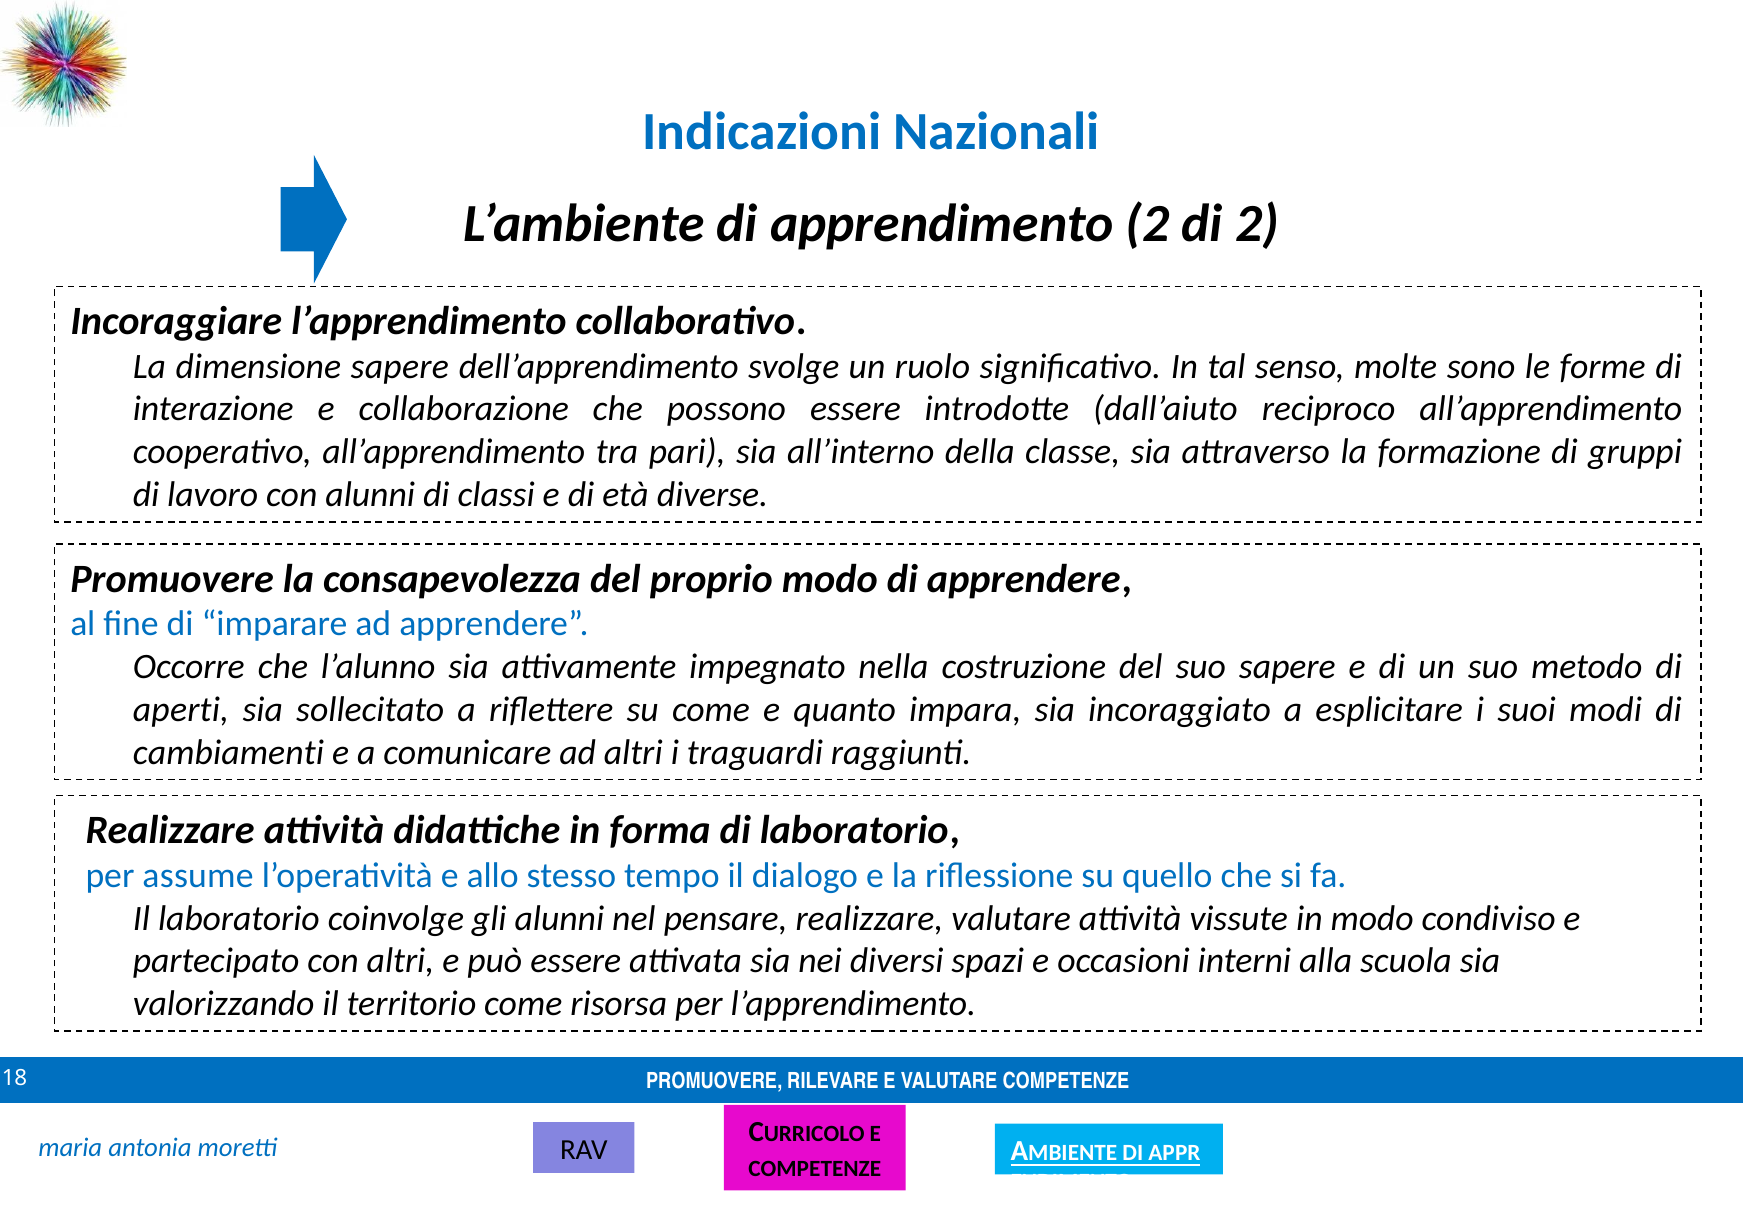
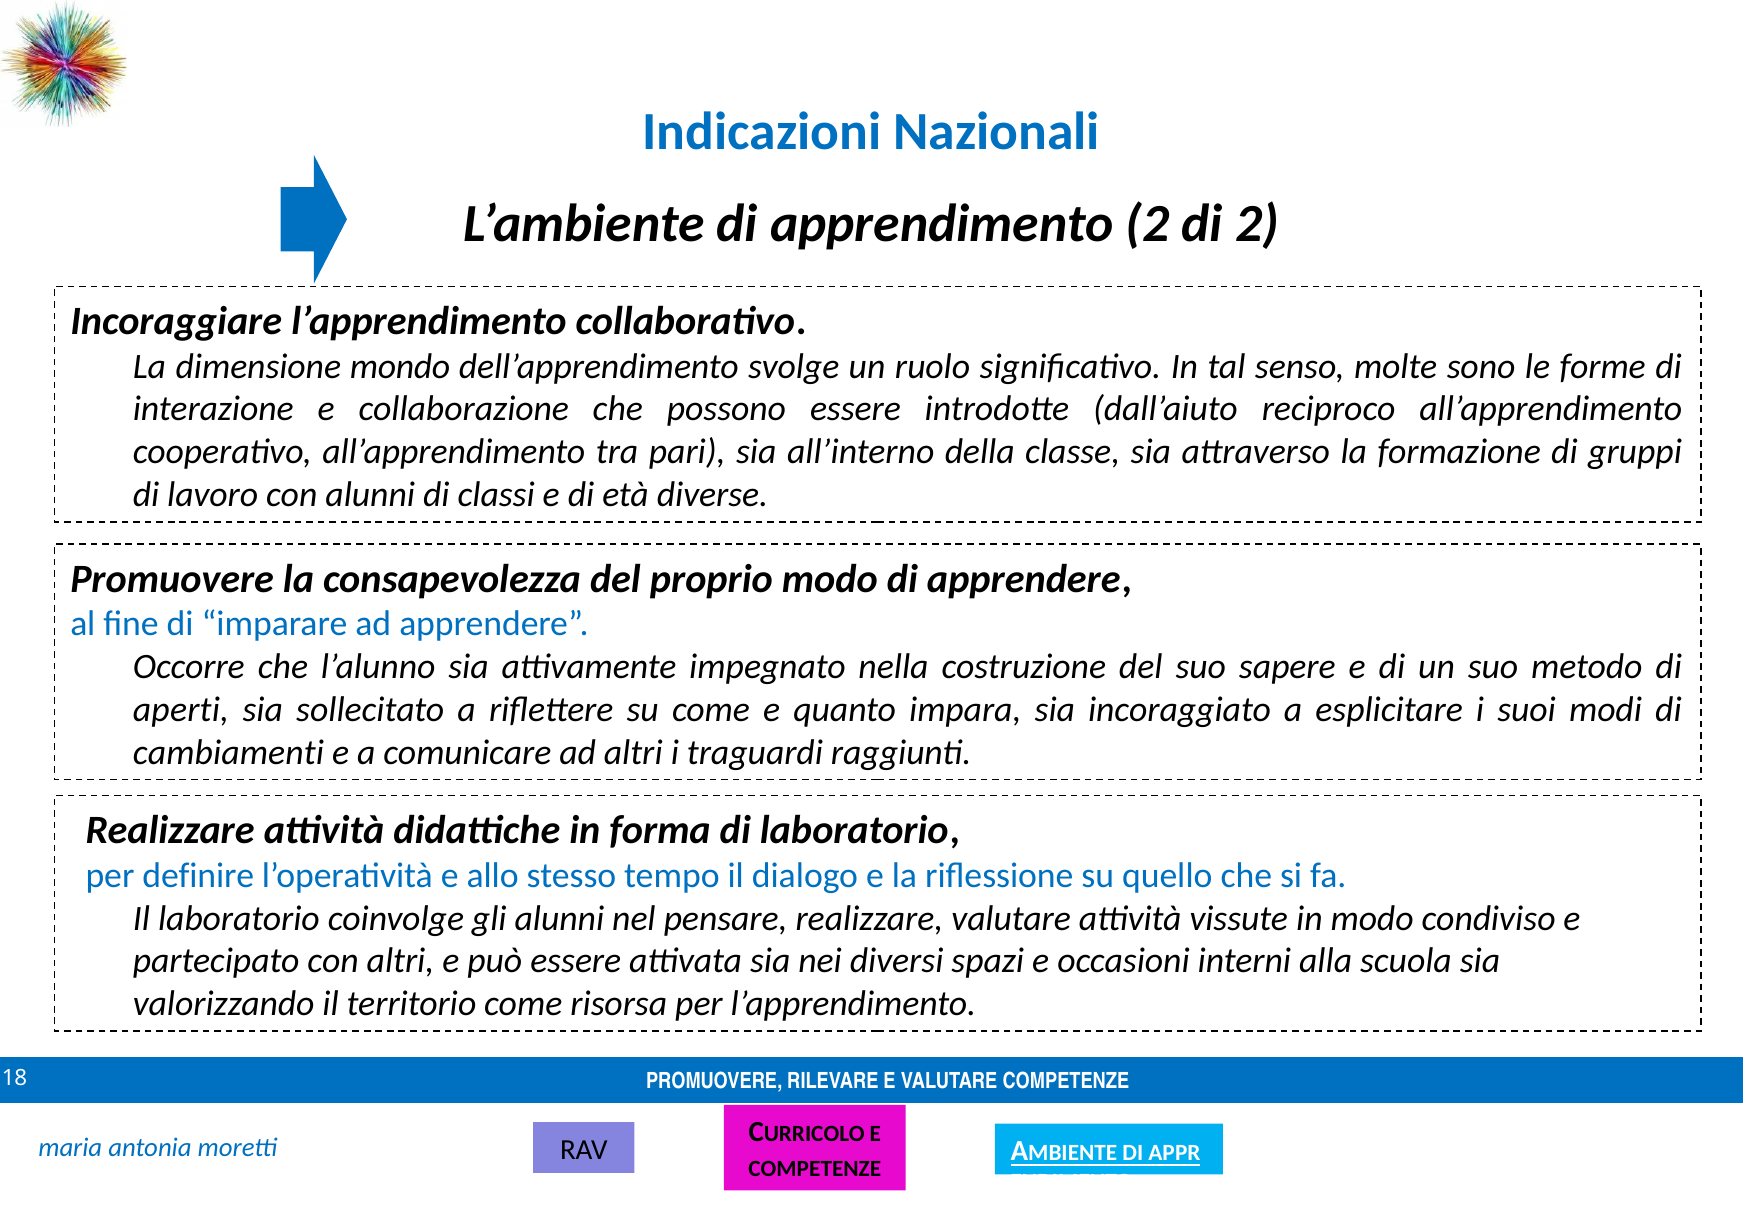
dimensione sapere: sapere -> mondo (400, 367)
assume: assume -> definire (198, 876)
